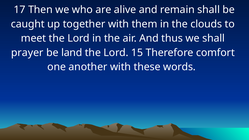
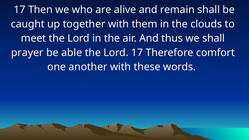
land: land -> able (72, 53)
Lord 15: 15 -> 17 (137, 53)
